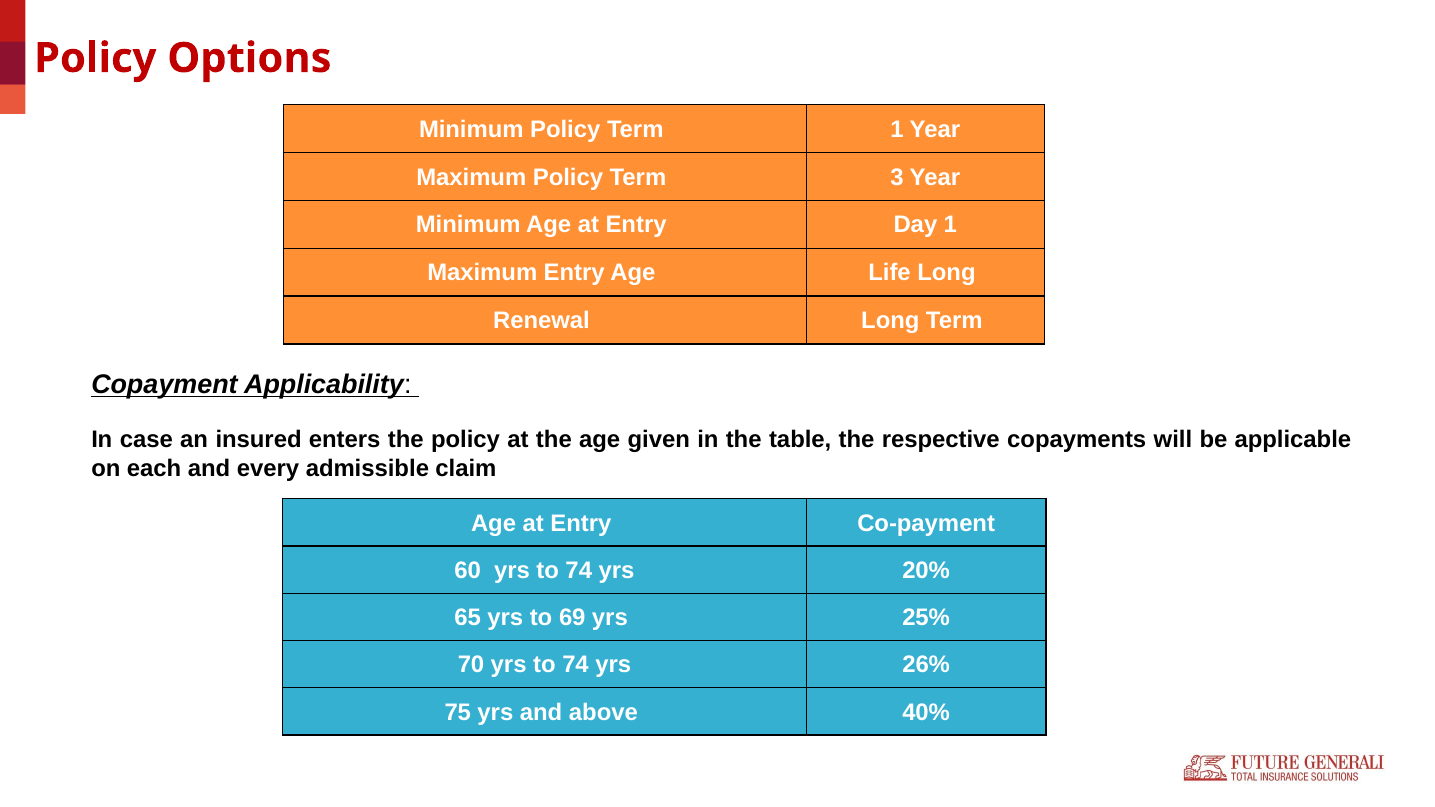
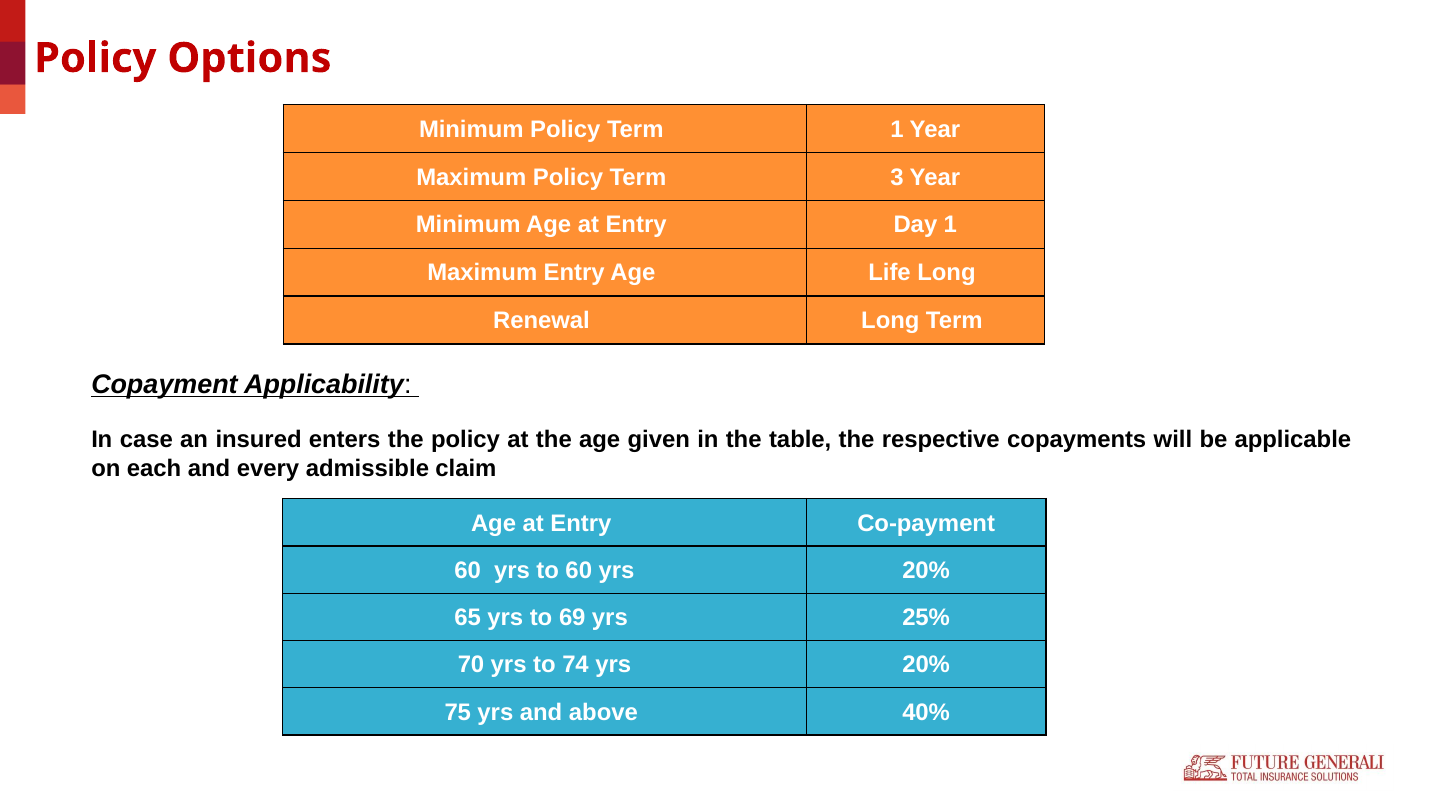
60 yrs to 74: 74 -> 60 (579, 571)
74 yrs 26%: 26% -> 20% (926, 665)
